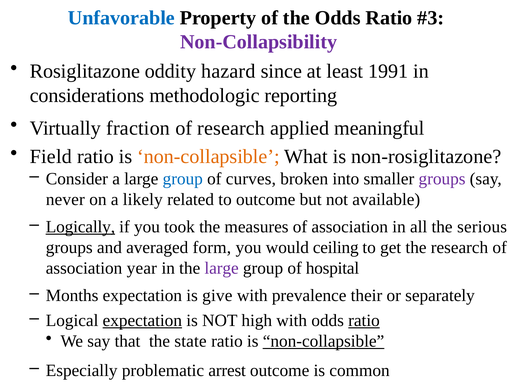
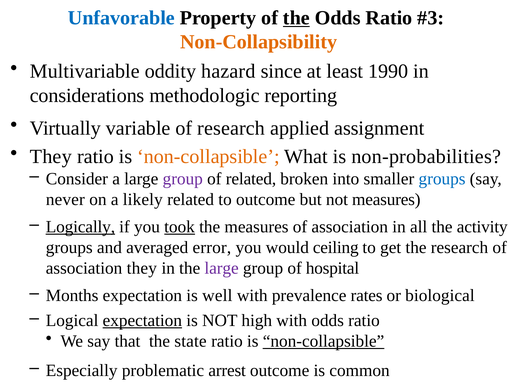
the underline: none -> present (296, 18)
Non-Collapsibility colour: purple -> orange (259, 42)
Rosiglitazone: Rosiglitazone -> Multivariable (85, 71)
1991: 1991 -> 1990 (388, 71)
fraction: fraction -> variable (138, 128)
meaningful: meaningful -> assignment (379, 128)
Field: Field -> They (51, 157)
non-rosiglitazone: non-rosiglitazone -> non-probabilities (426, 157)
group colour: blue -> purple (183, 179)
of curves: curves -> related (251, 179)
groups colour: purple -> blue (442, 179)
not available: available -> measures (386, 200)
took underline: none -> present (180, 227)
serious: serious -> activity (482, 227)
form: form -> error (212, 248)
association year: year -> they (142, 269)
give: give -> well (217, 296)
their: their -> rates (367, 296)
separately: separately -> biological (440, 296)
ratio underline: present -> none (364, 321)
